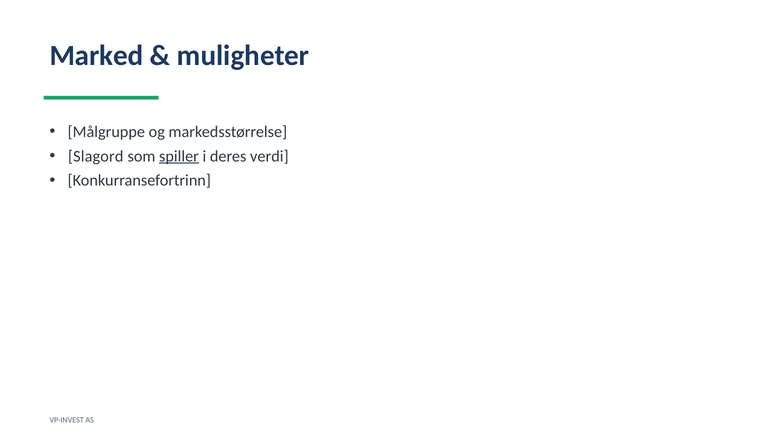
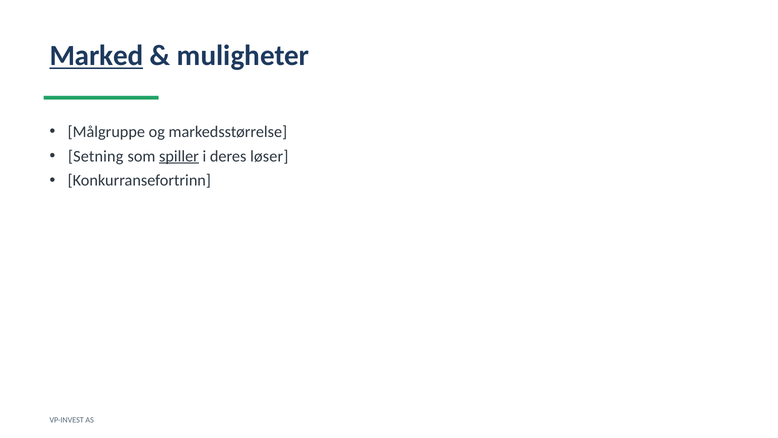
Marked underline: none -> present (96, 56)
Slagord: Slagord -> Setning (96, 156)
verdi: verdi -> løser (269, 156)
